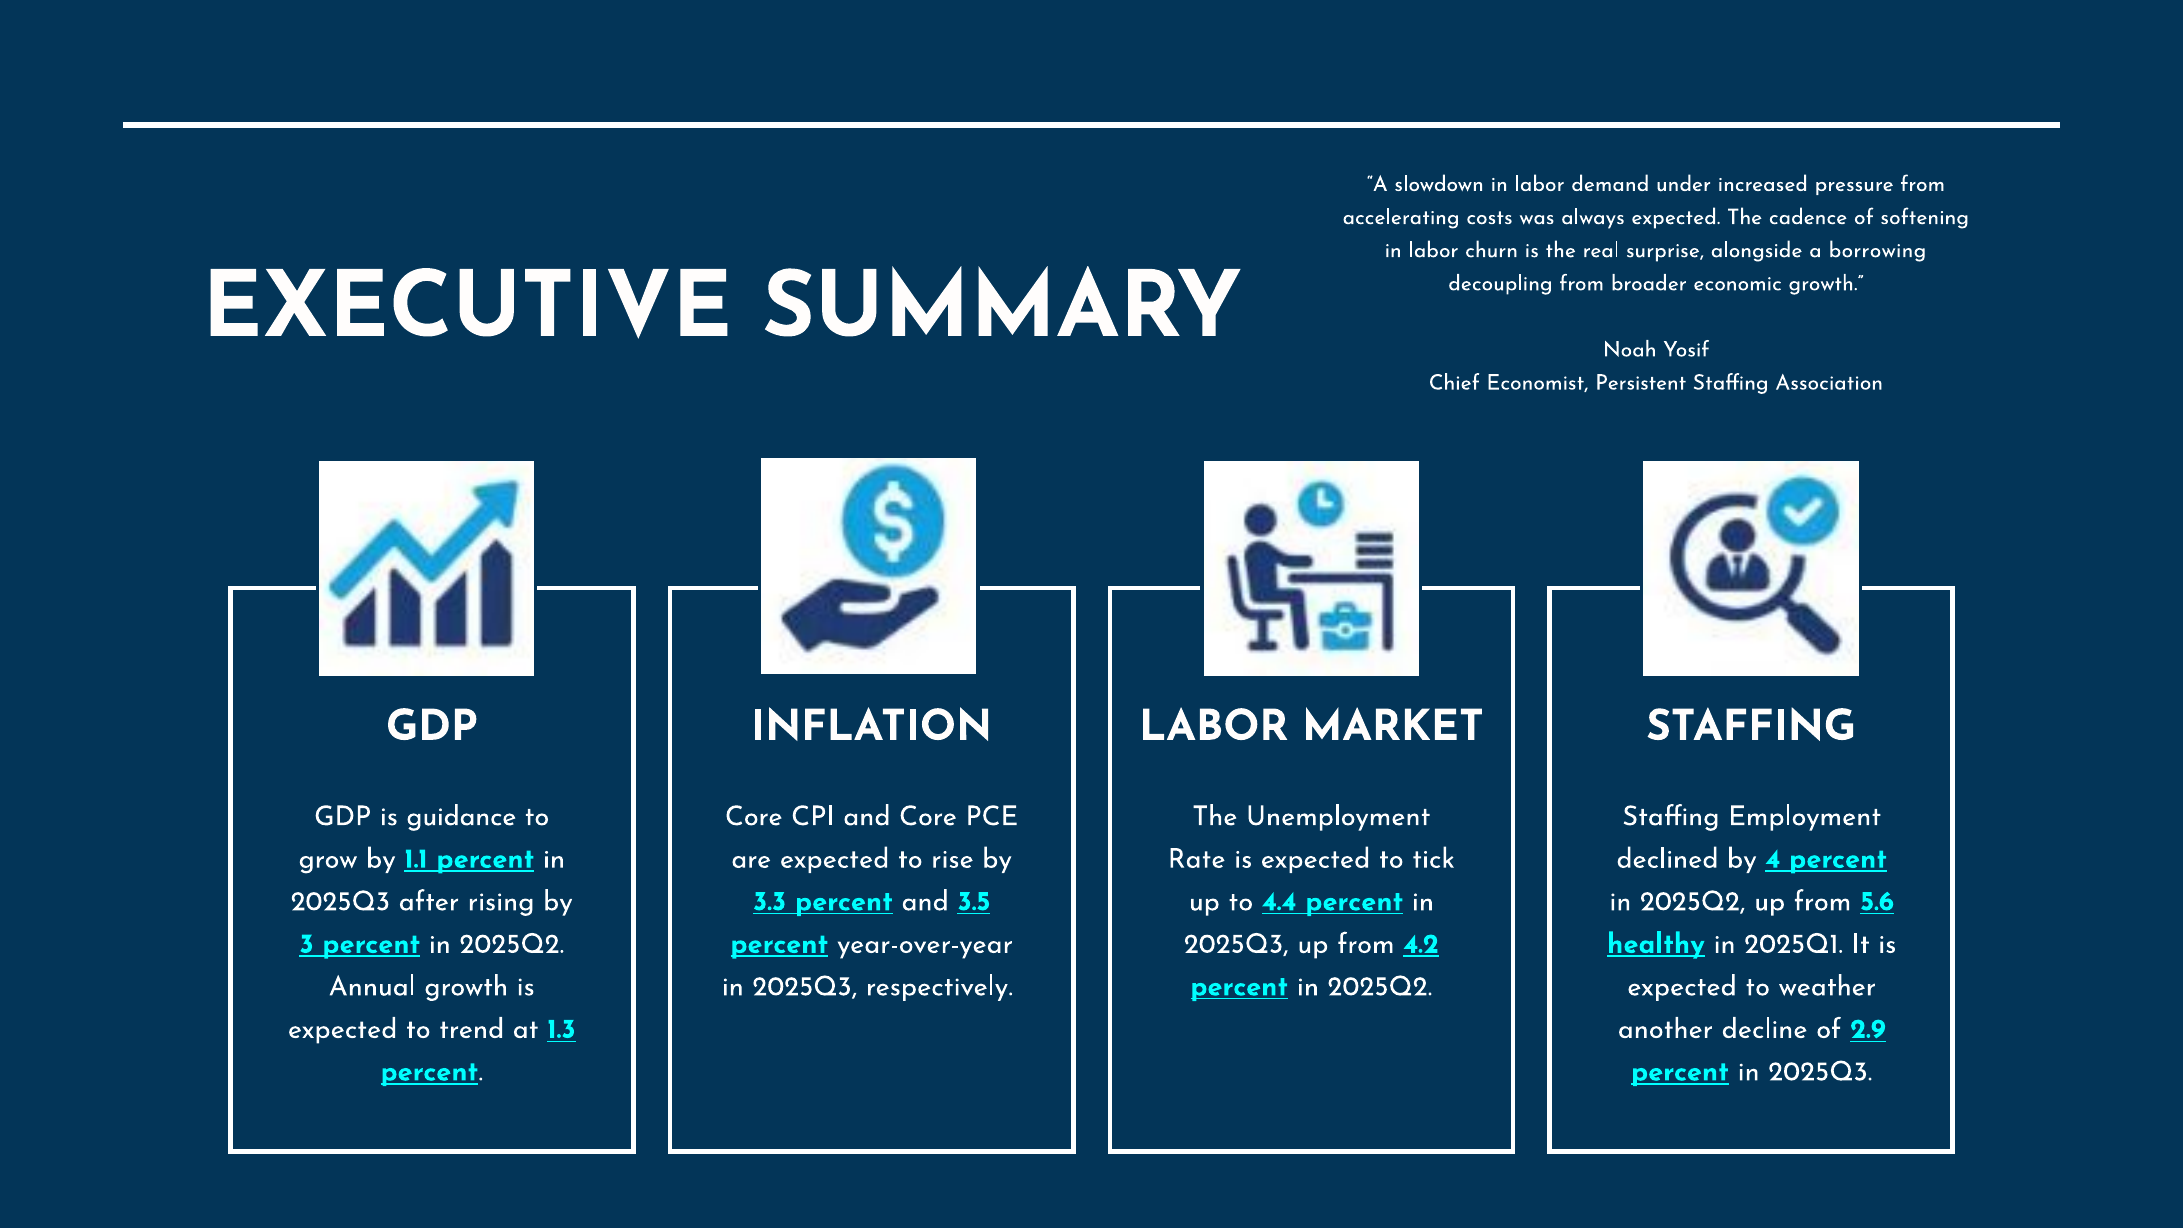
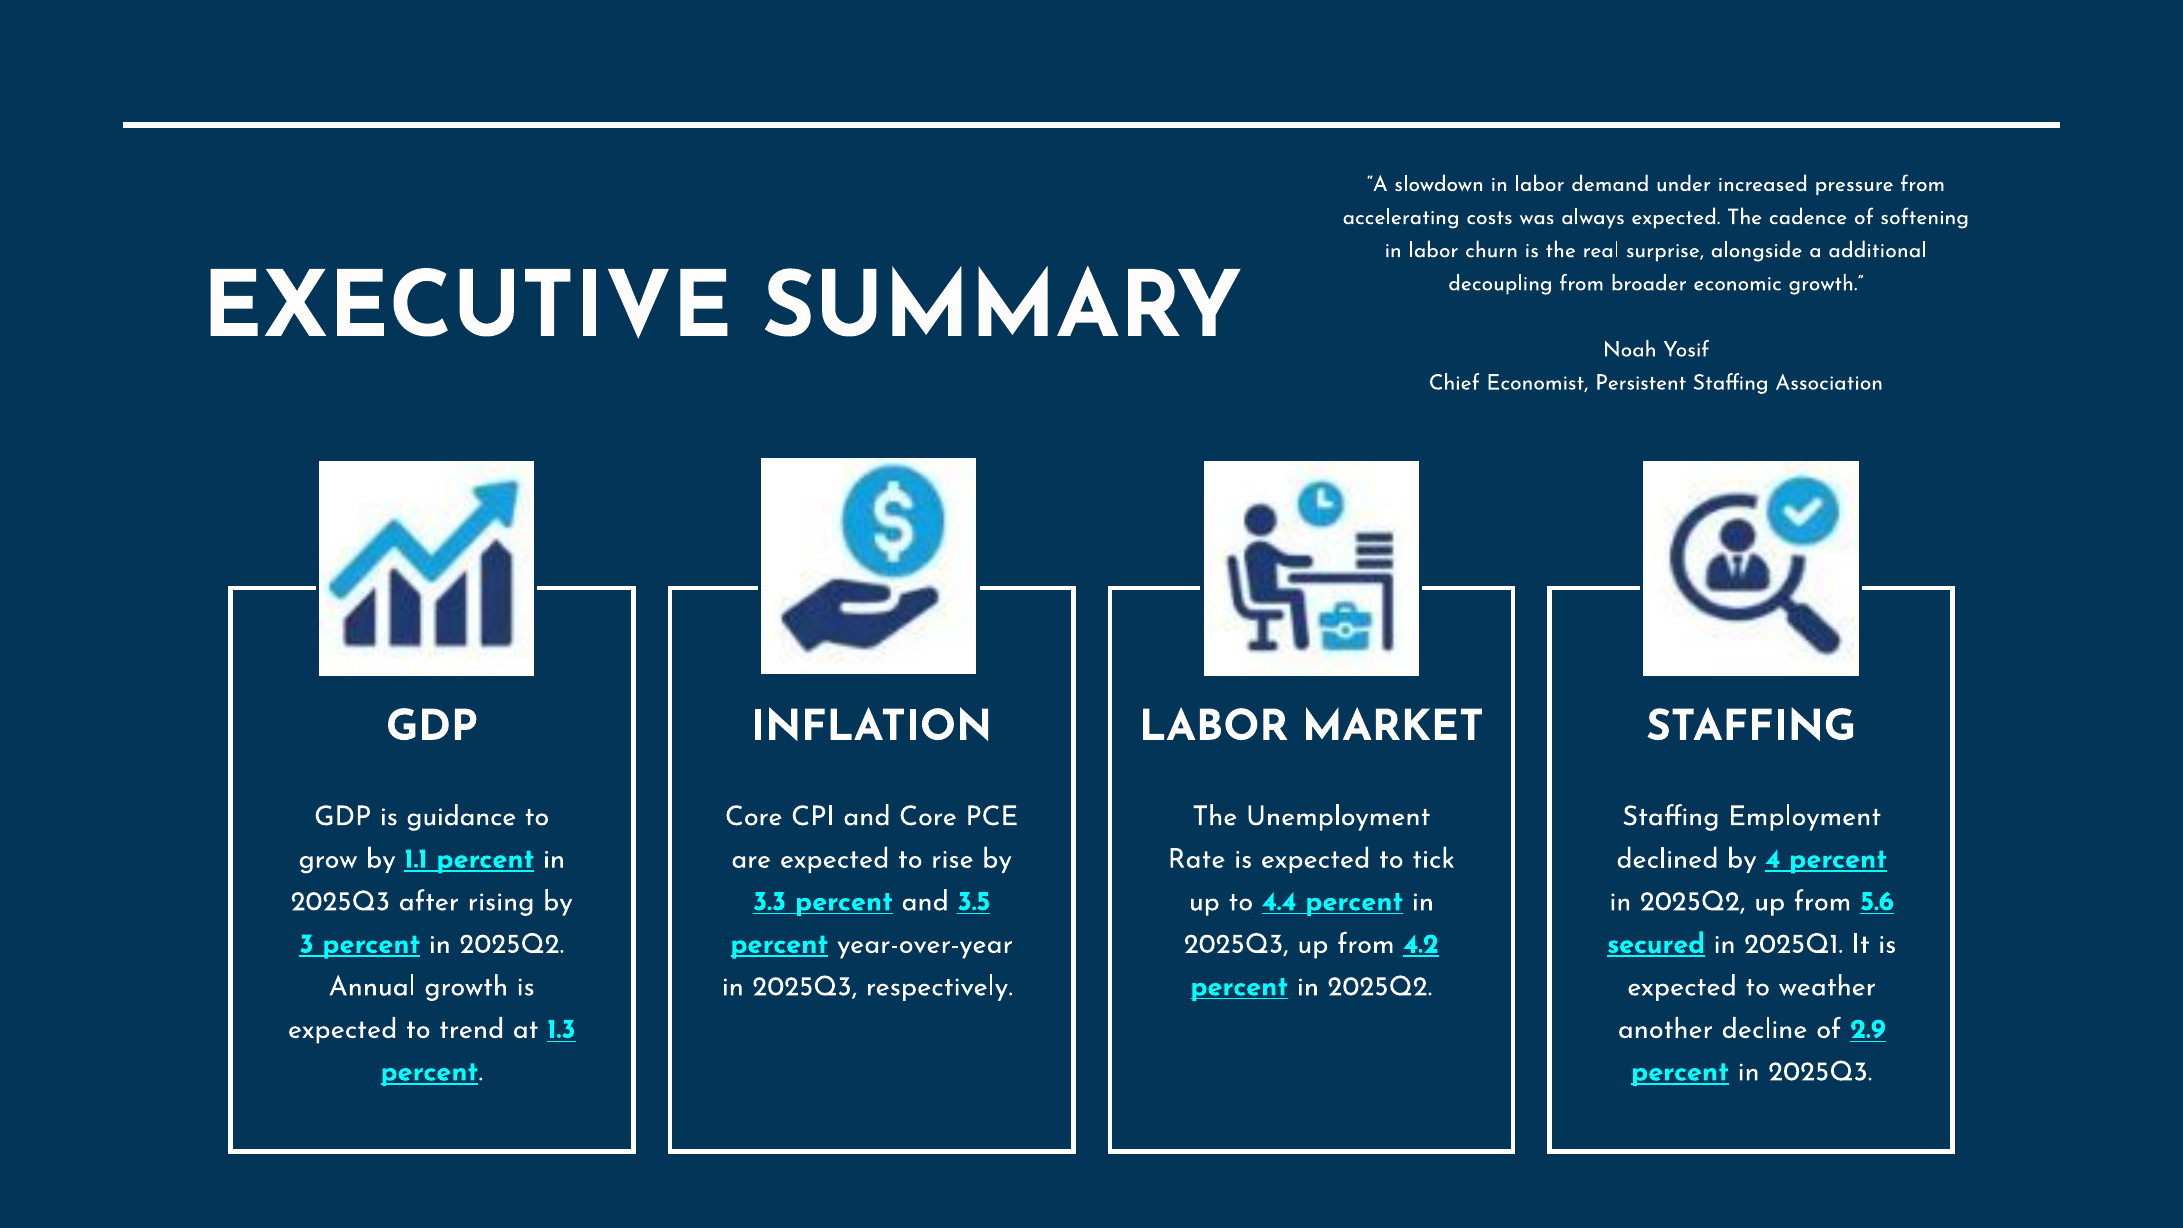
borrowing: borrowing -> additional (1878, 250)
healthy: healthy -> secured (1656, 944)
